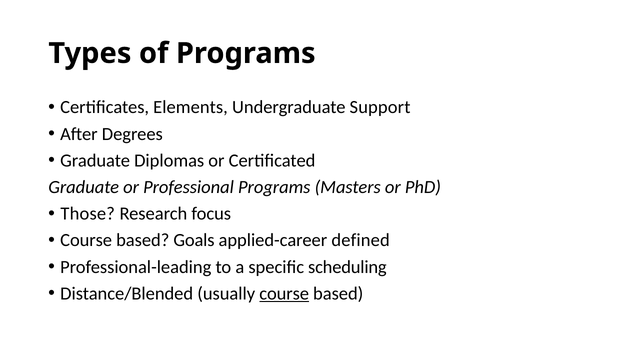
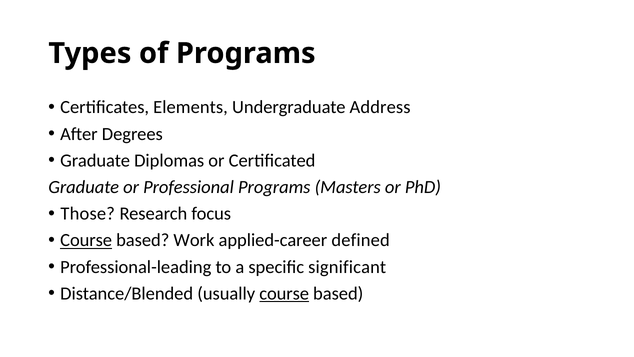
Support: Support -> Address (380, 107)
Course underline: none -> present (86, 240)
Goals: Goals -> Work (194, 240)
scheduling: scheduling -> significant (347, 267)
